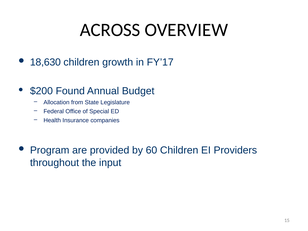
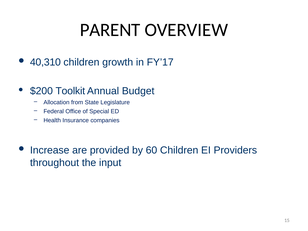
ACROSS: ACROSS -> PARENT (110, 30)
18,630: 18,630 -> 40,310 (45, 62)
Found: Found -> Toolkit (70, 91)
Program: Program -> Increase (50, 150)
